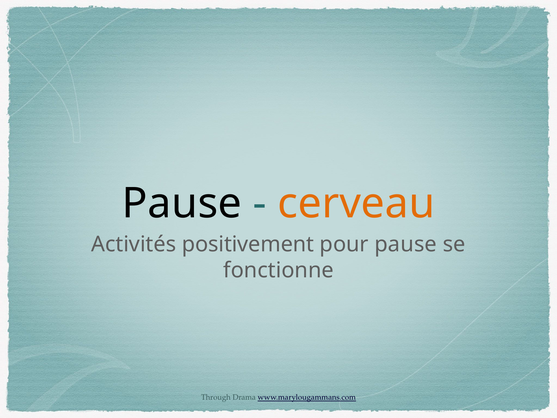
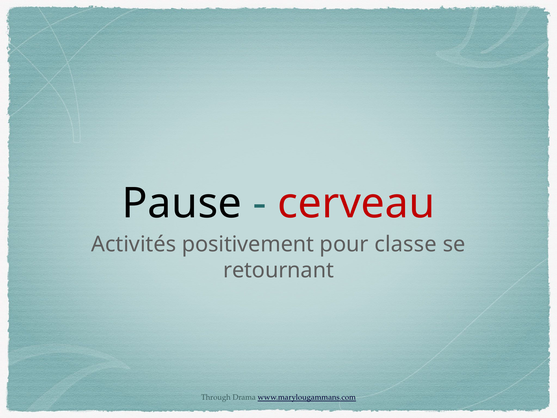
cerveau colour: orange -> red (356, 203)
pour pause: pause -> classe (406, 244)
fonctionne: fonctionne -> retournant (279, 270)
